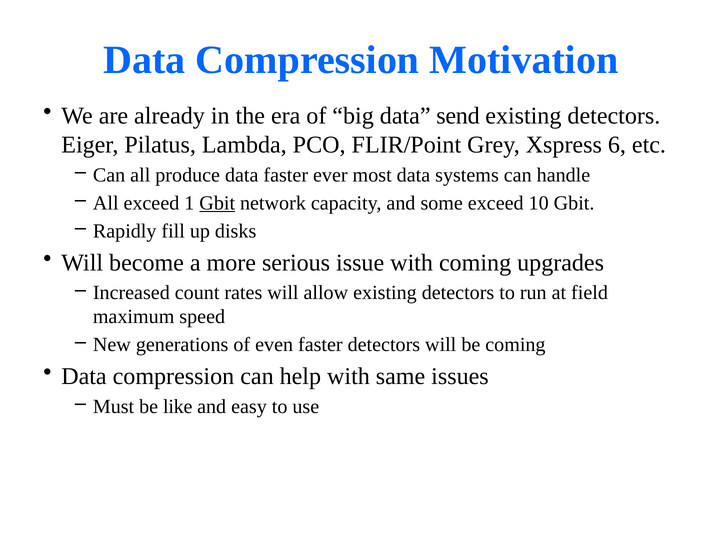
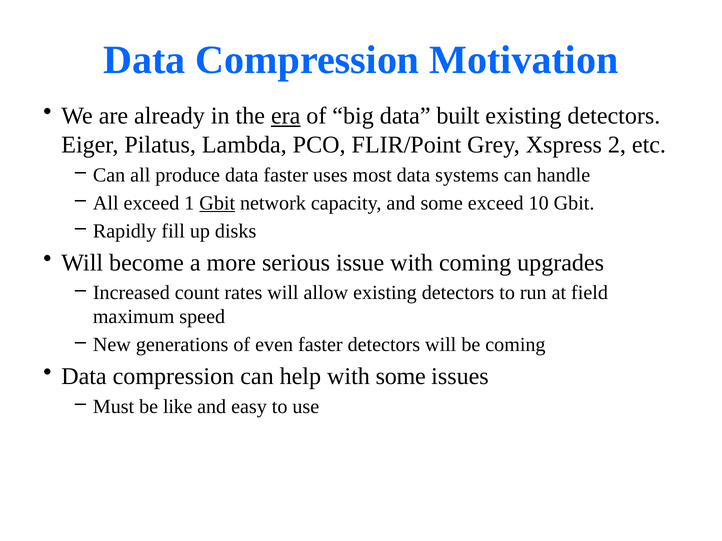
era underline: none -> present (286, 116)
send: send -> built (458, 116)
6: 6 -> 2 (617, 145)
ever: ever -> uses (330, 175)
with same: same -> some (401, 377)
